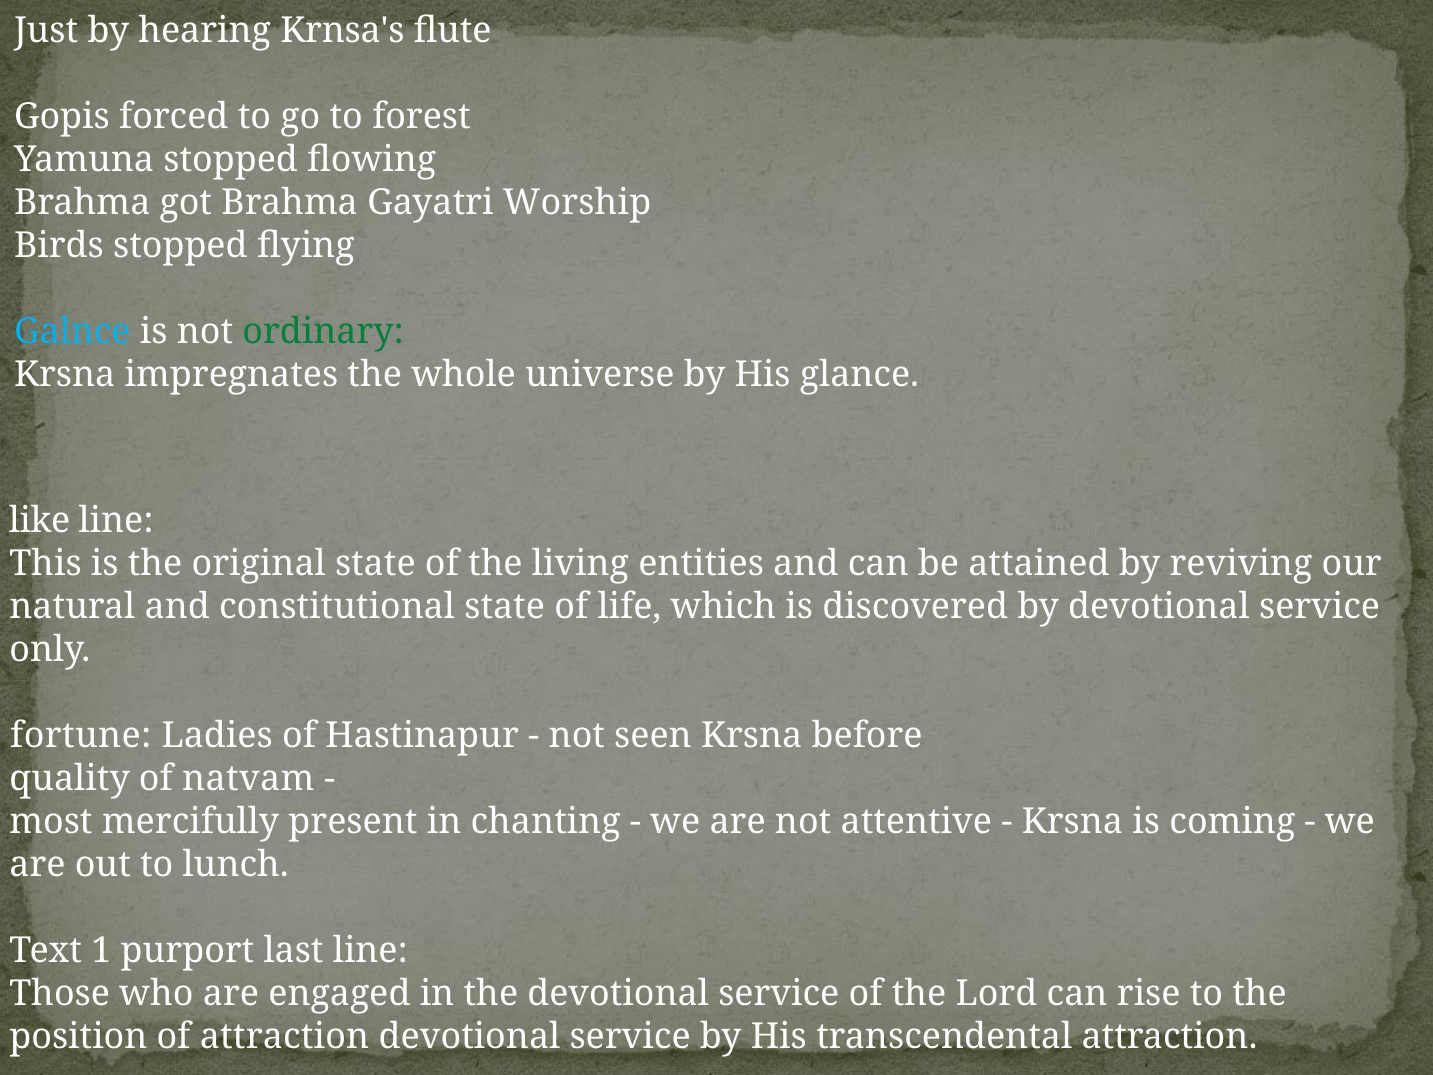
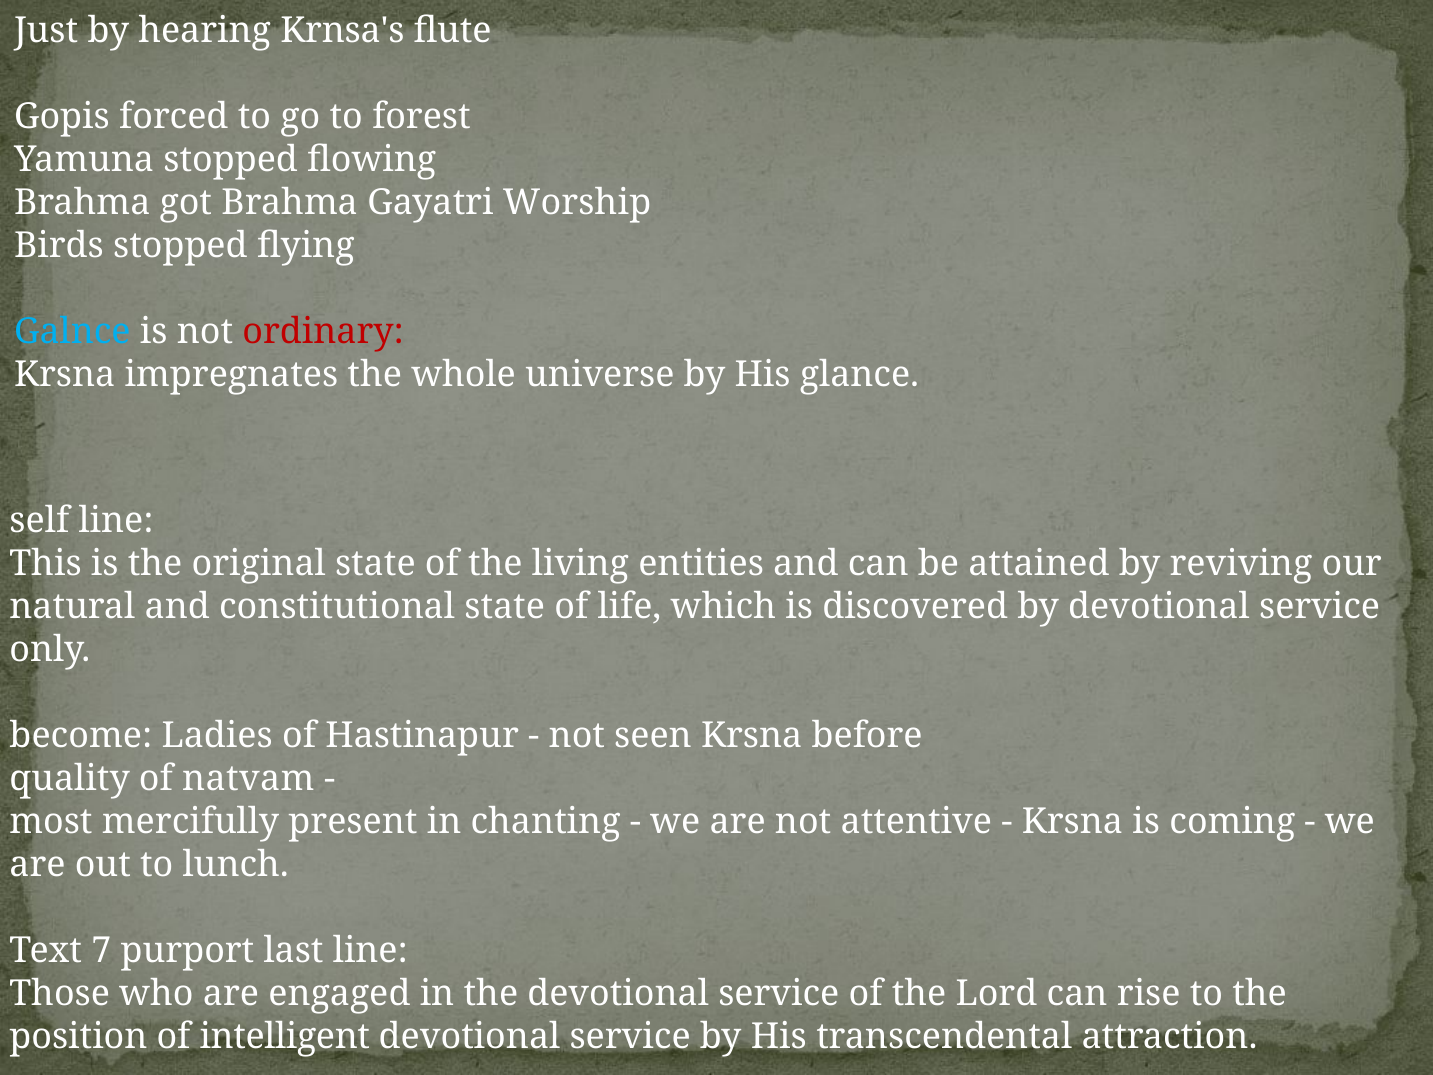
ordinary colour: green -> red (323, 332)
like: like -> self (39, 521)
fortune: fortune -> become (81, 736)
1: 1 -> 7 (101, 950)
of attraction: attraction -> intelligent (285, 1036)
